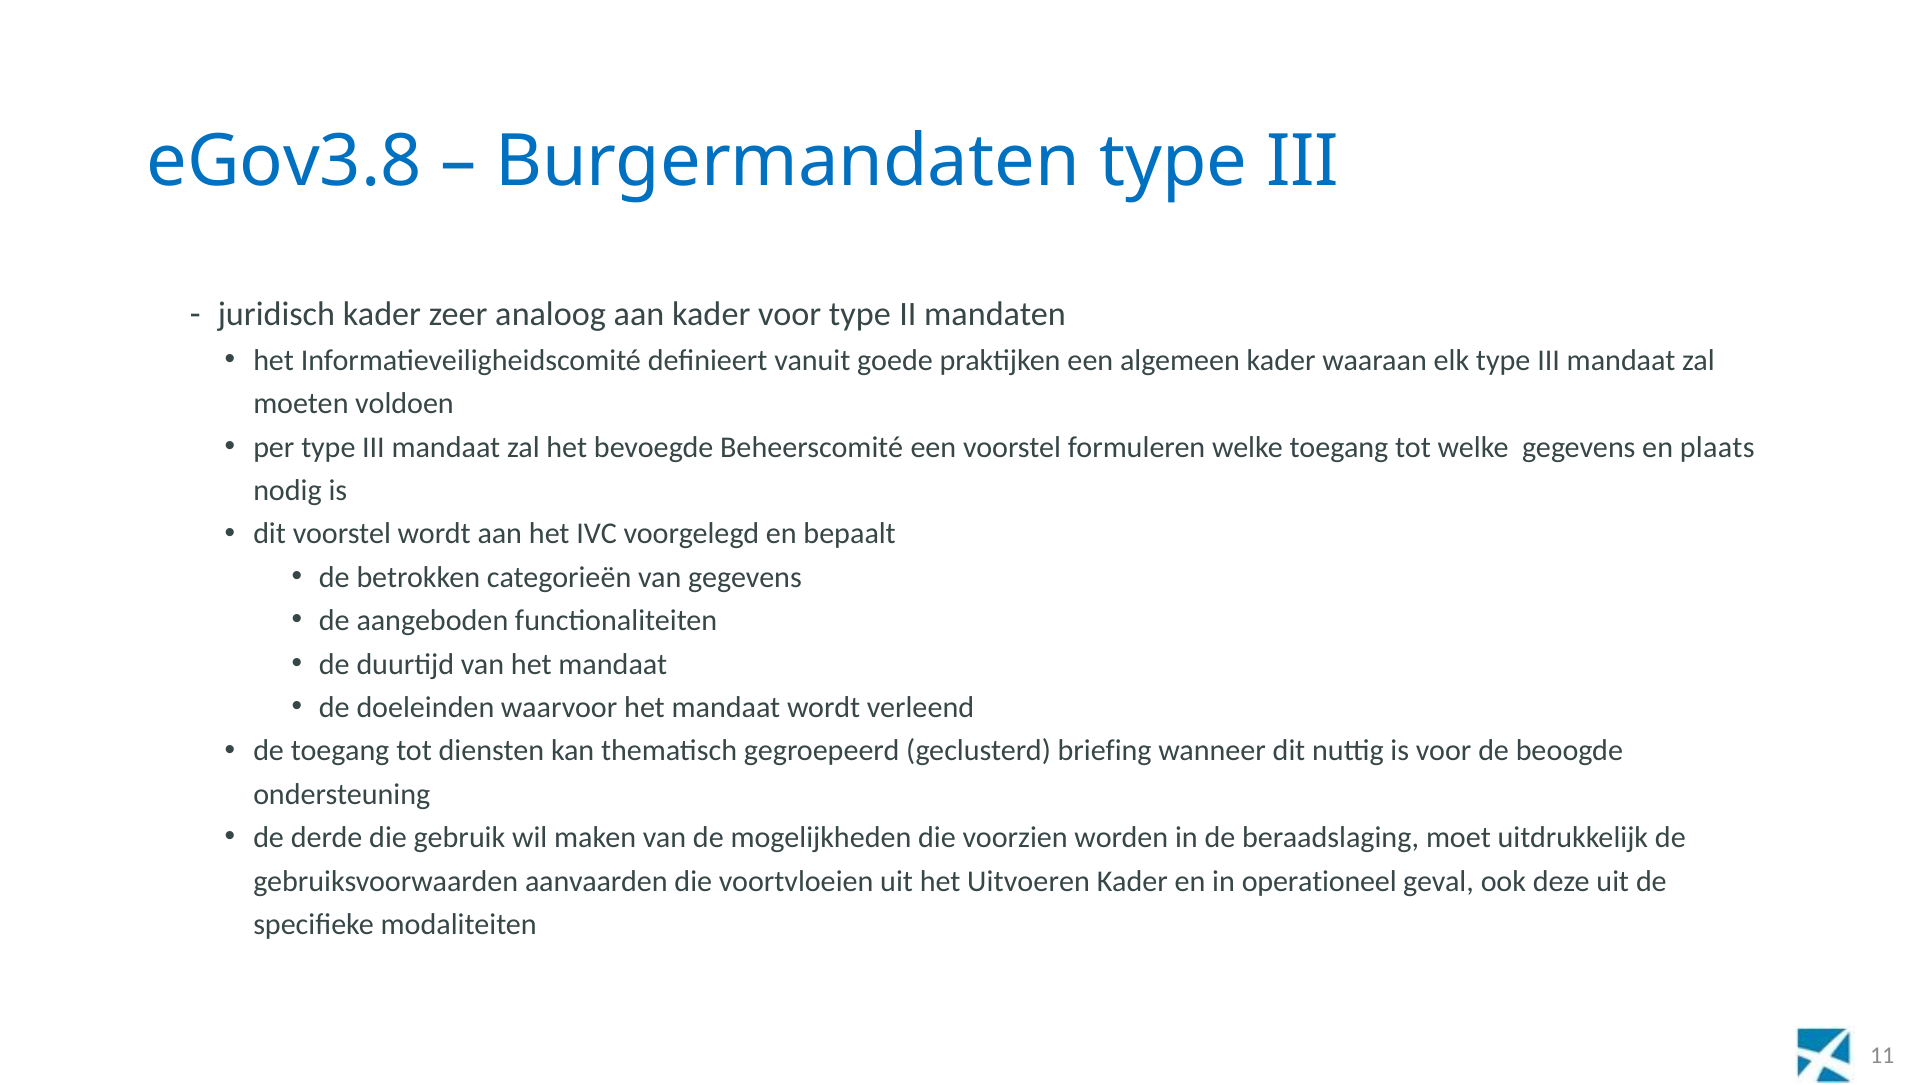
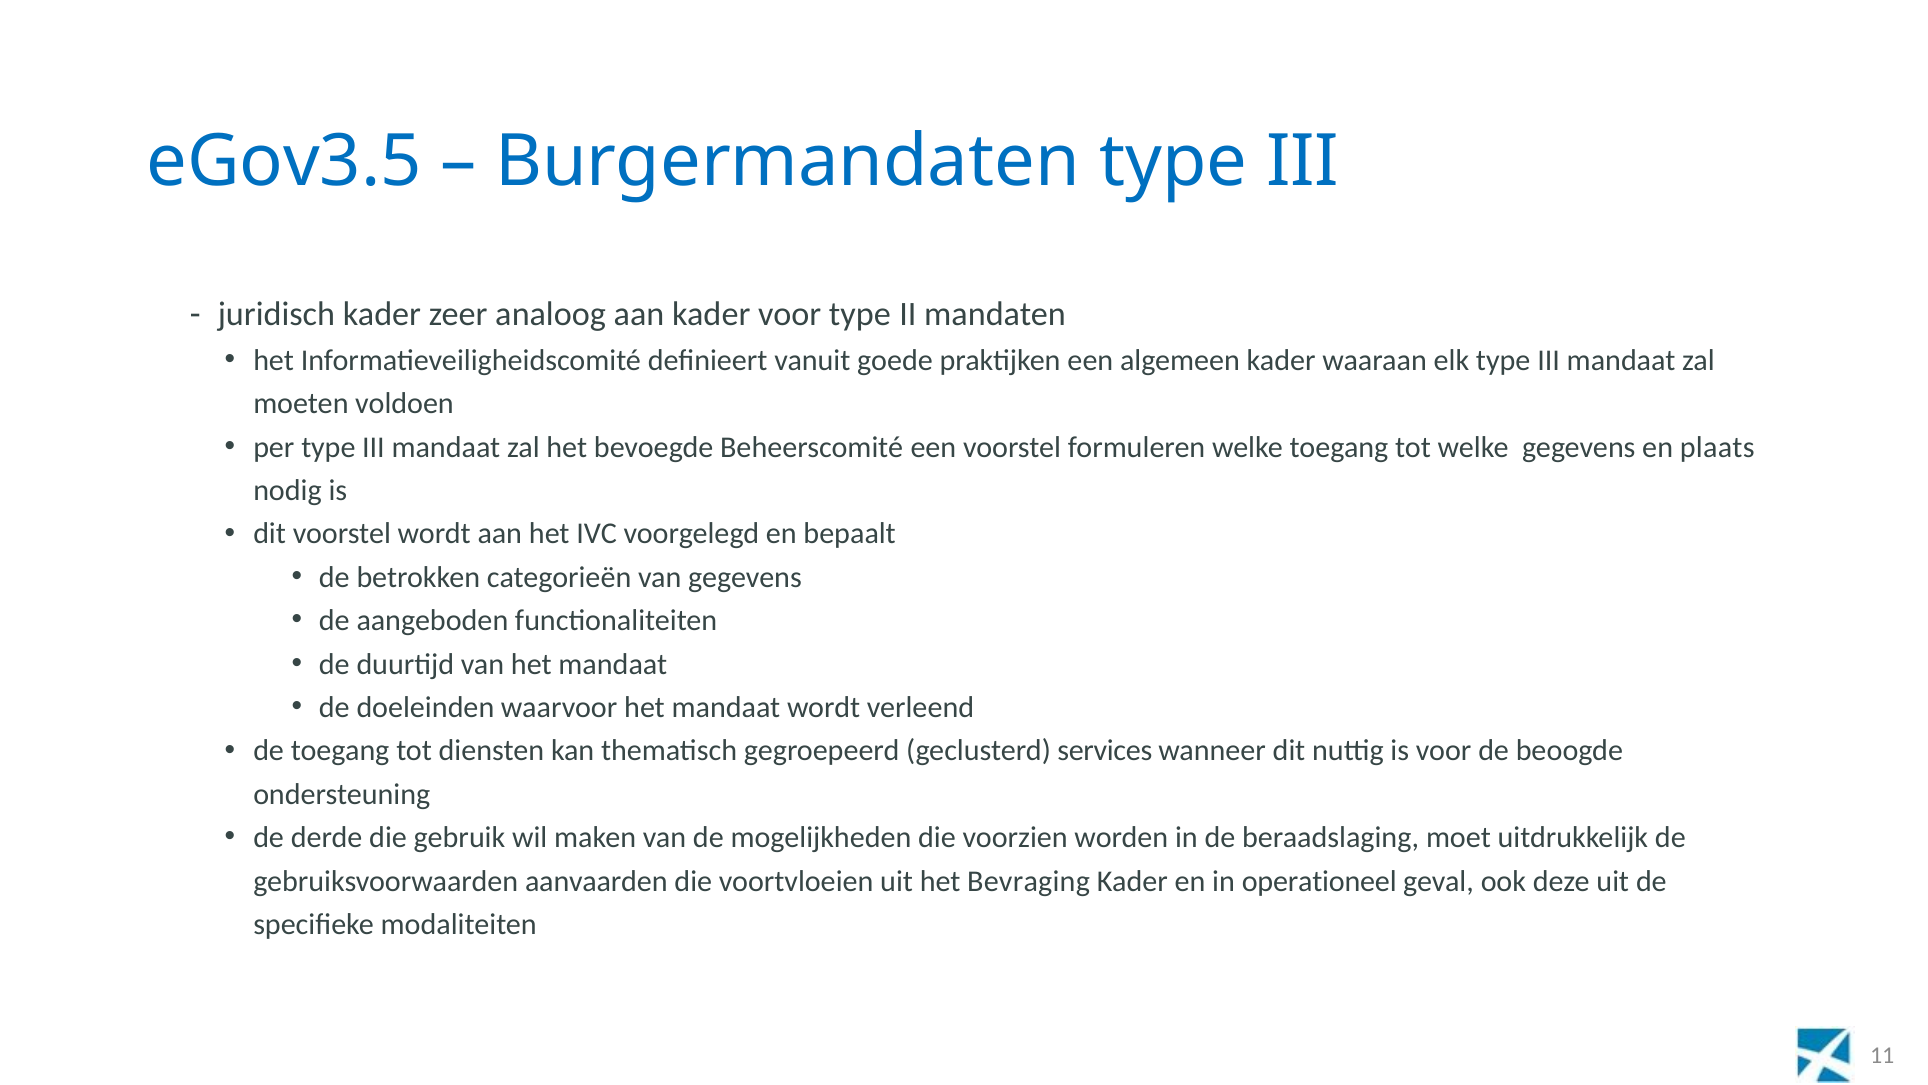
eGov3.8: eGov3.8 -> eGov3.5 (284, 162)
briefing: briefing -> services (1105, 751)
Uitvoeren: Uitvoeren -> Bevraging (1029, 881)
